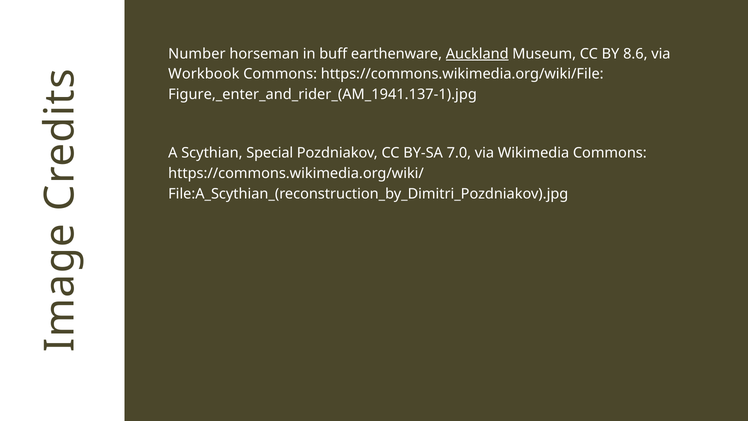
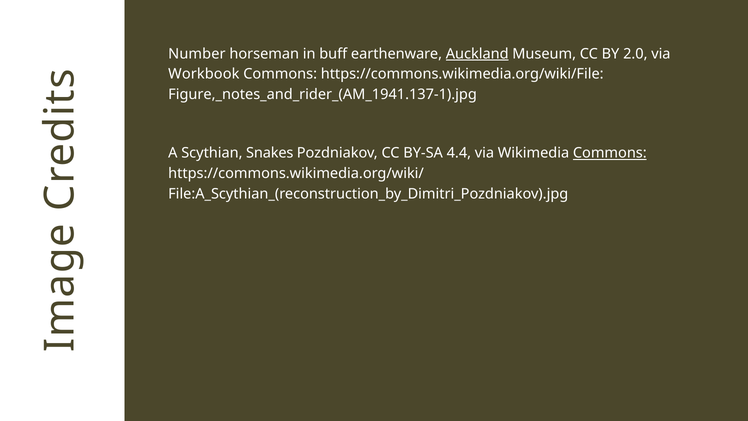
8.6: 8.6 -> 2.0 (635, 54)
Figure,_enter_and_rider_(AM_1941.137-1).jpg: Figure,_enter_and_rider_(AM_1941.137-1).jpg -> Figure,_notes_and_rider_(AM_1941.137-1).jpg (323, 95)
Special: Special -> Snakes (270, 153)
7.0: 7.0 -> 4.4 (459, 153)
Commons underline: none -> present (610, 153)
